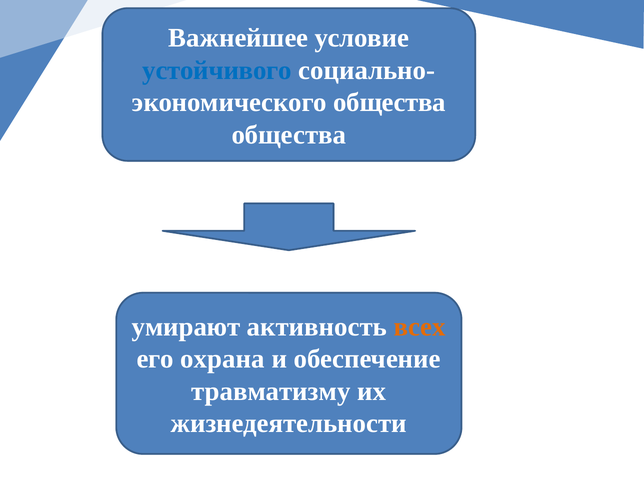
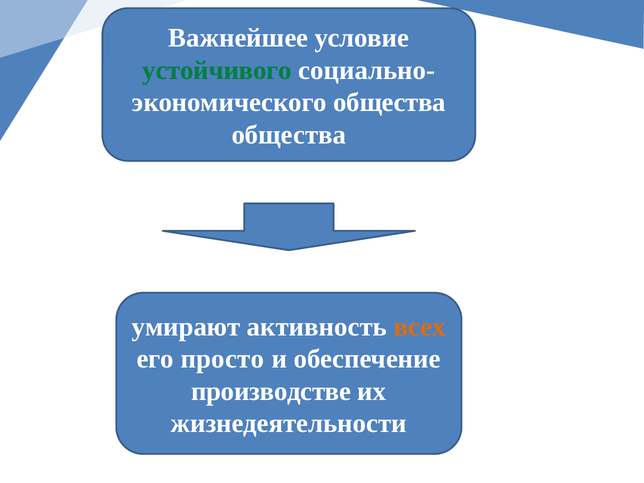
устойчивого colour: blue -> green (217, 70)
охрана: охрана -> просто (222, 359)
травматизму: травматизму -> производстве (271, 391)
